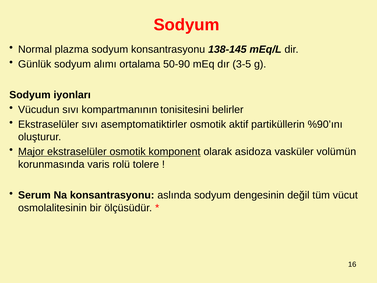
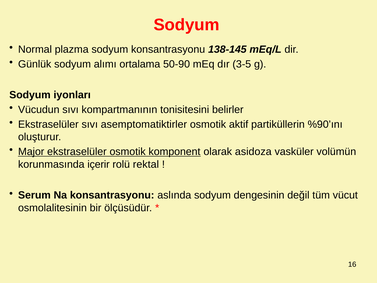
varis: varis -> içerir (99, 164)
tolere: tolere -> rektal (146, 164)
